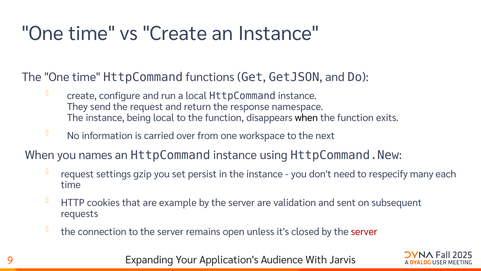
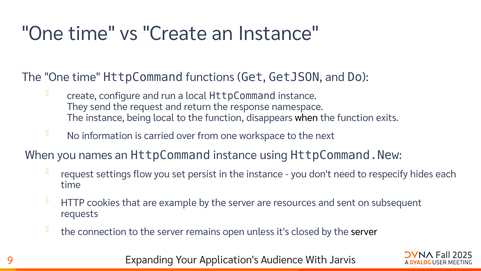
gzip: gzip -> flow (143, 174)
many: many -> hides (422, 174)
validation: validation -> resources (295, 203)
server colour: red -> black (364, 231)
